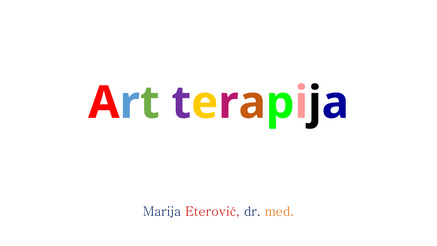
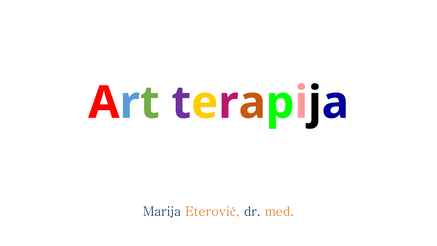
Eterović colour: red -> orange (213, 211)
